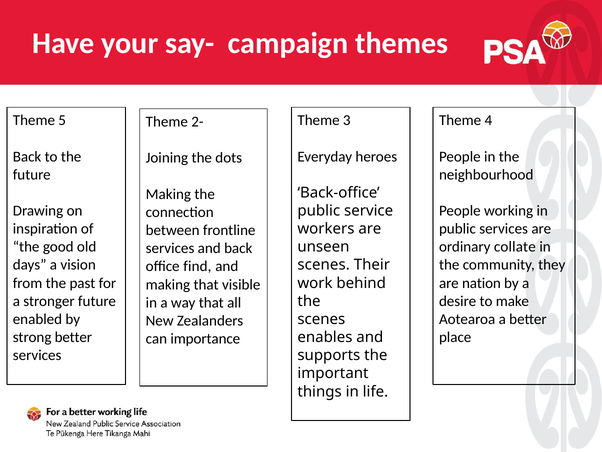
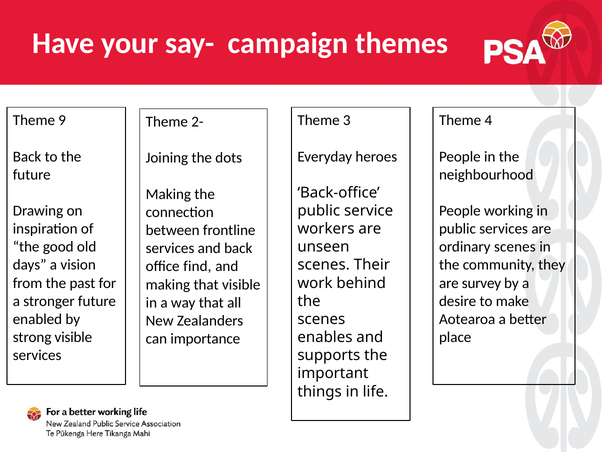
5: 5 -> 9 (62, 120)
ordinary collate: collate -> scenes (515, 247)
nation: nation -> survey (481, 283)
strong better: better -> visible (73, 337)
